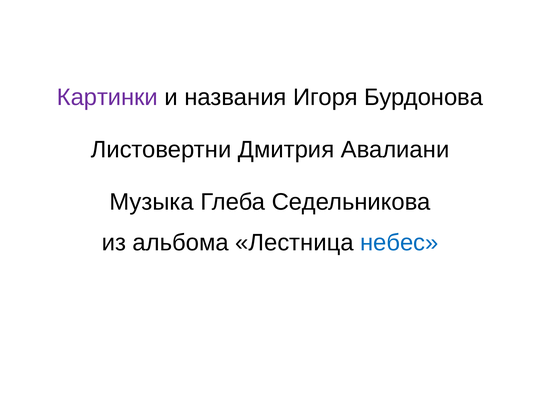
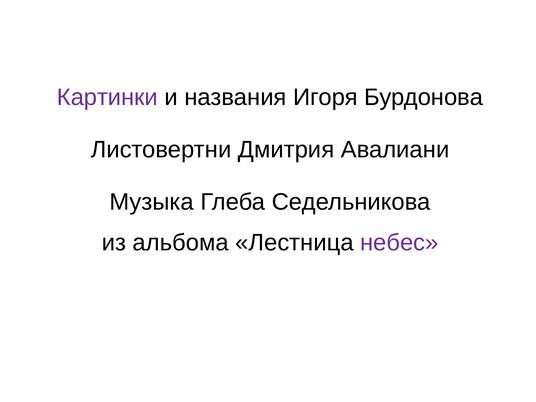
небес colour: blue -> purple (399, 243)
